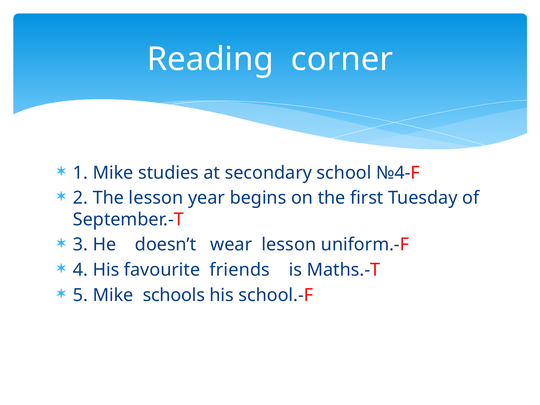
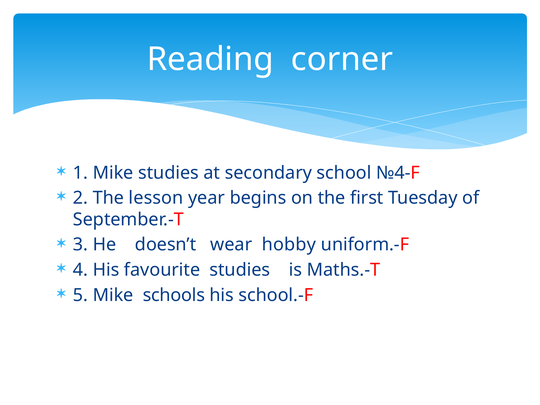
wear lesson: lesson -> hobby (289, 245)
favourite friends: friends -> studies (240, 270)
